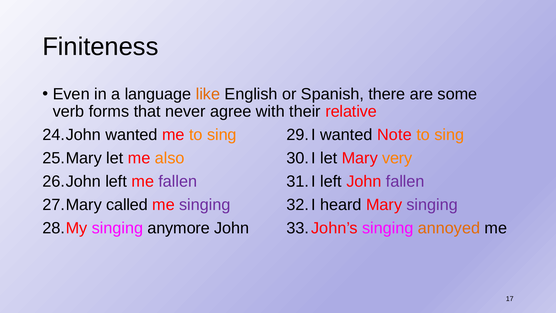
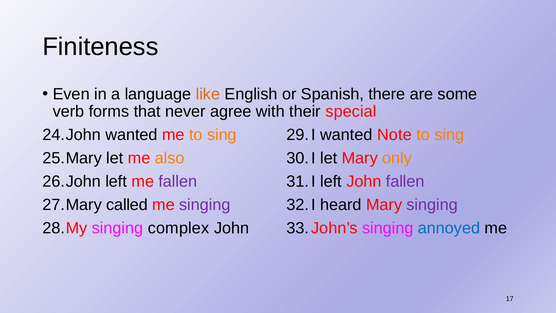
relative: relative -> special (351, 111)
very: very -> only (397, 158)
anymore: anymore -> complex (179, 228)
annoyed colour: orange -> blue (449, 228)
